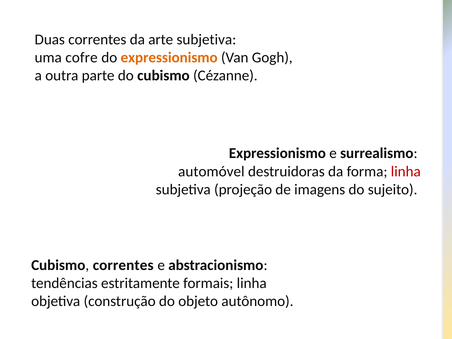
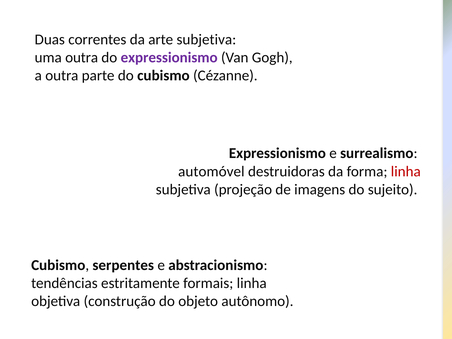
uma cofre: cofre -> outra (82, 58)
expressionismo colour: orange -> purple (169, 58)
Cubismo correntes: correntes -> serpentes (123, 265)
